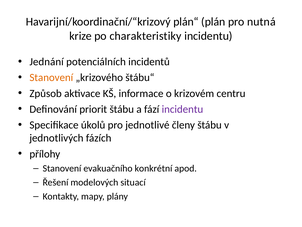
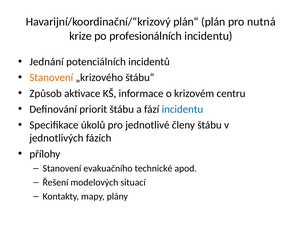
charakteristiky: charakteristiky -> profesionálních (146, 36)
incidentu colour: purple -> blue (182, 109)
konkrétní: konkrétní -> technické (153, 168)
